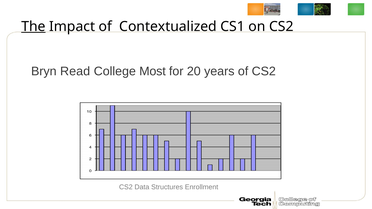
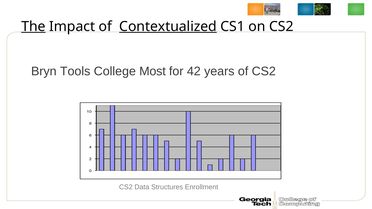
Contextualized underline: none -> present (168, 26)
Read: Read -> Tools (75, 71)
20: 20 -> 42 (194, 71)
